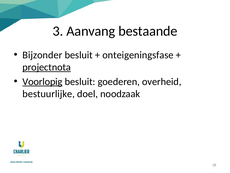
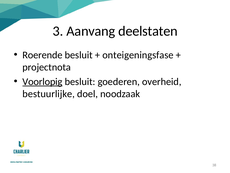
bestaande: bestaande -> deelstaten (148, 31)
Bijzonder: Bijzonder -> Roerende (42, 55)
projectnota underline: present -> none (47, 67)
